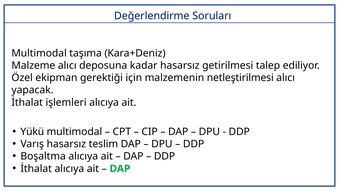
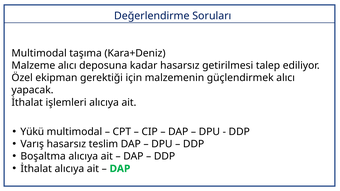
netleştirilmesi: netleştirilmesi -> güçlendirmek (240, 78)
